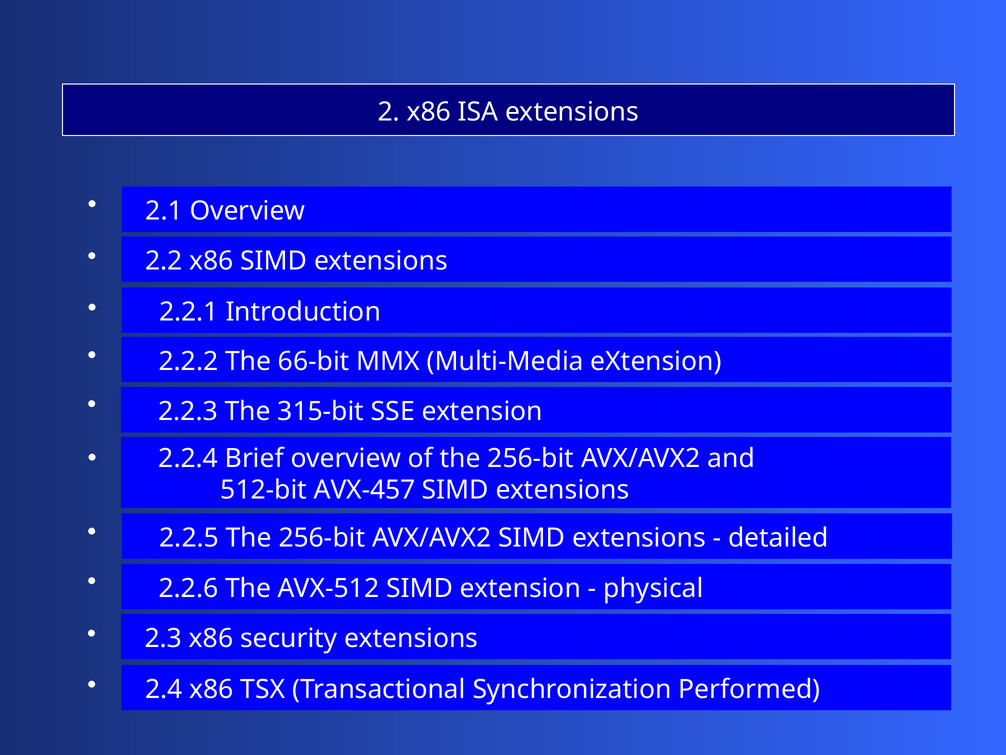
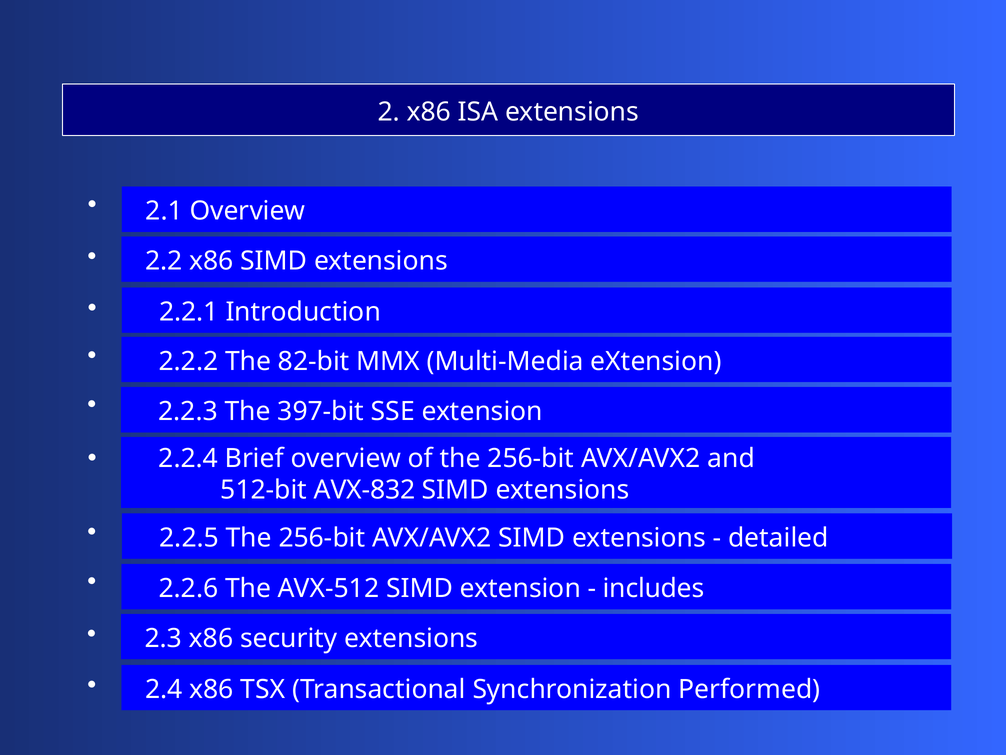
66-bit: 66-bit -> 82-bit (314, 361)
315-bit: 315-bit -> 397-bit (321, 411)
AVX-457: AVX-457 -> AVX-832 (365, 490)
physical: physical -> includes (654, 588)
